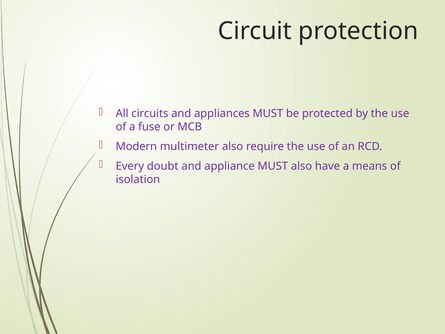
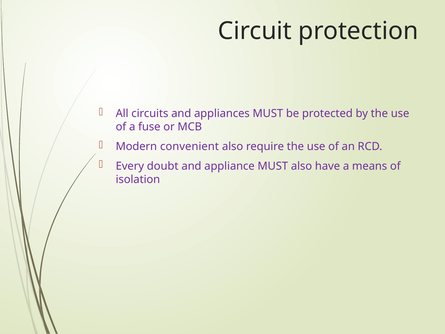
multimeter: multimeter -> convenient (189, 146)
